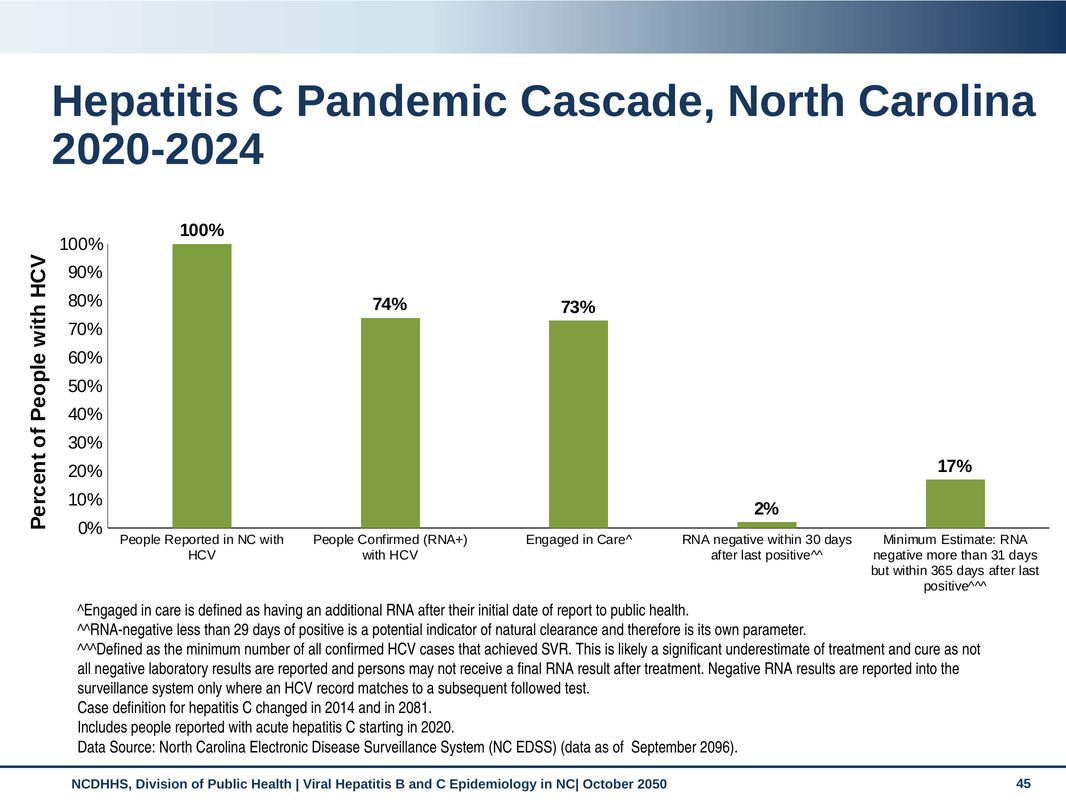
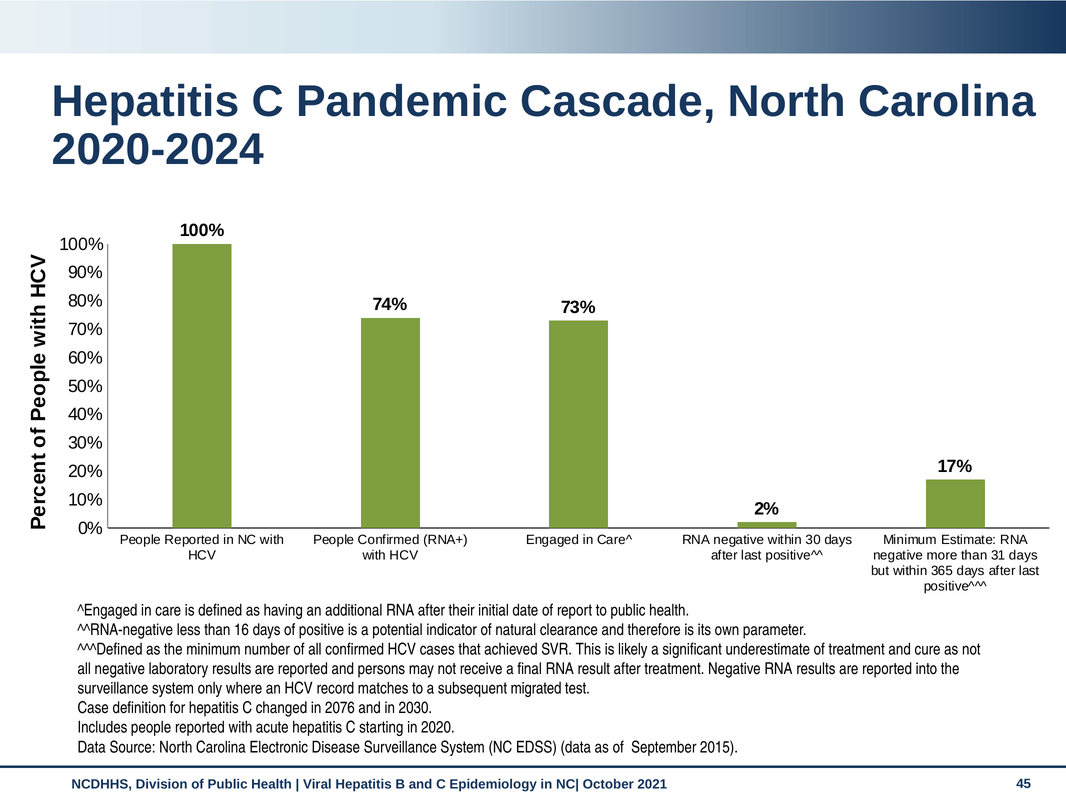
29: 29 -> 16 (241, 629)
followed: followed -> migrated (536, 688)
2014: 2014 -> 2076 (340, 708)
2081: 2081 -> 2030 (415, 708)
2096: 2096 -> 2015 (719, 747)
2050: 2050 -> 2021 (652, 784)
